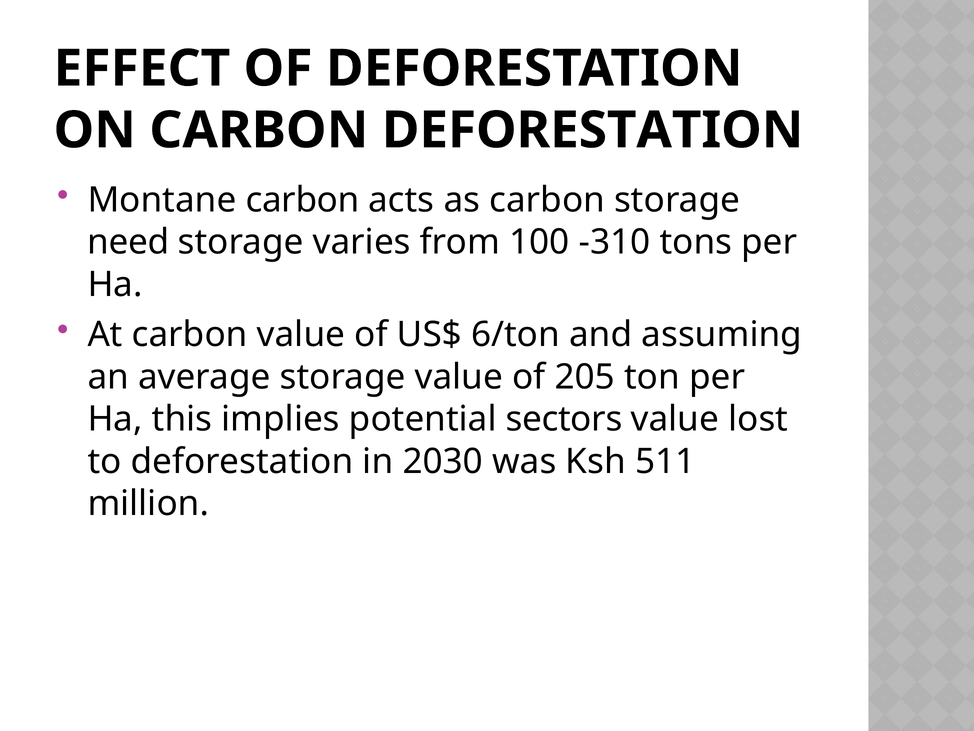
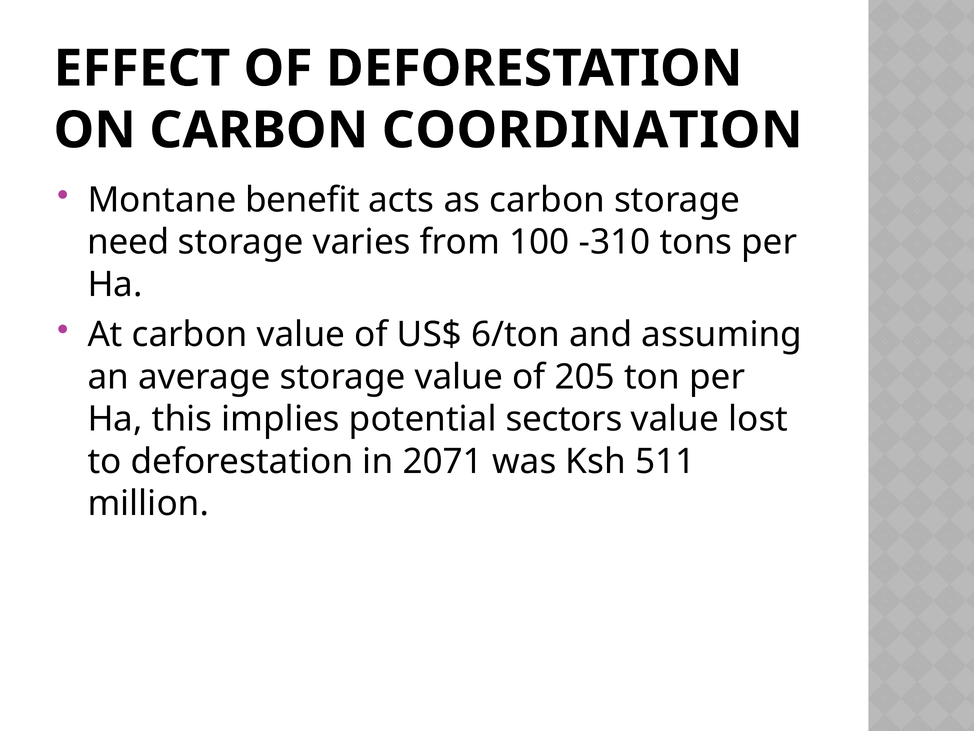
CARBON DEFORESTATION: DEFORESTATION -> COORDINATION (592, 130)
Montane carbon: carbon -> benefit (303, 200)
2030: 2030 -> 2071 (443, 461)
